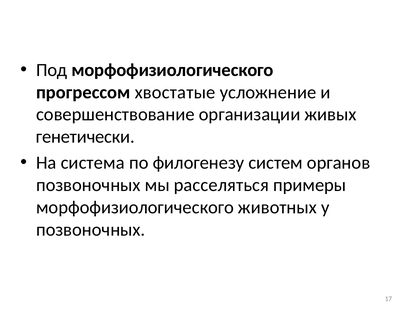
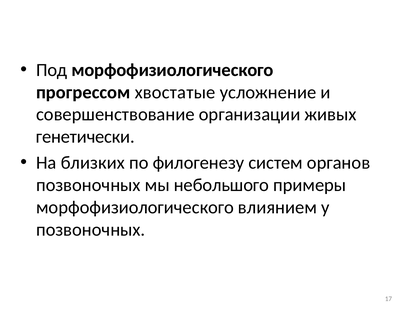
система: система -> близких (93, 163)
расселяться: расселяться -> небольшого (221, 185)
животных: животных -> влиянием (277, 207)
